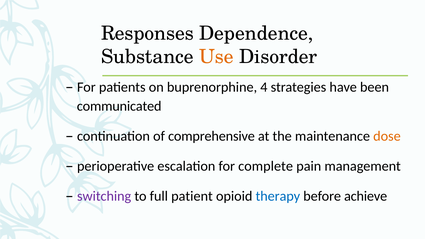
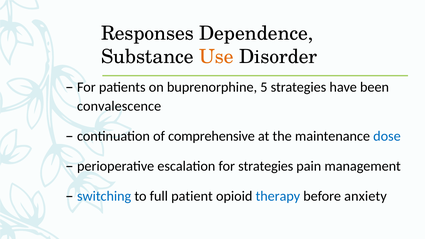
4: 4 -> 5 (264, 87)
communicated: communicated -> convalescence (119, 106)
dose colour: orange -> blue (387, 136)
for complete: complete -> strategies (266, 166)
switching colour: purple -> blue (104, 196)
achieve: achieve -> anxiety (365, 196)
